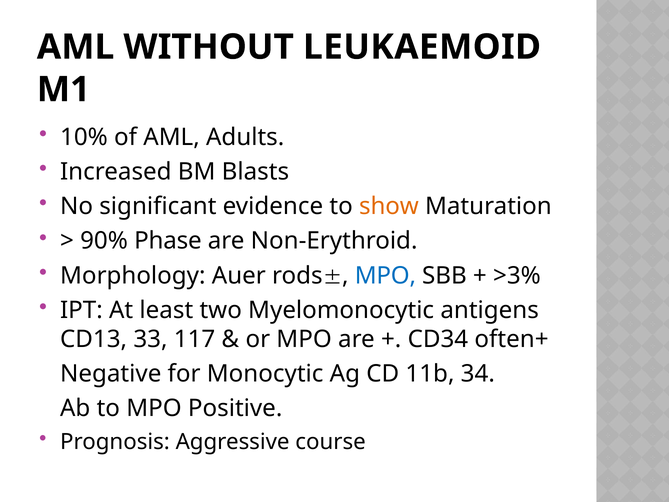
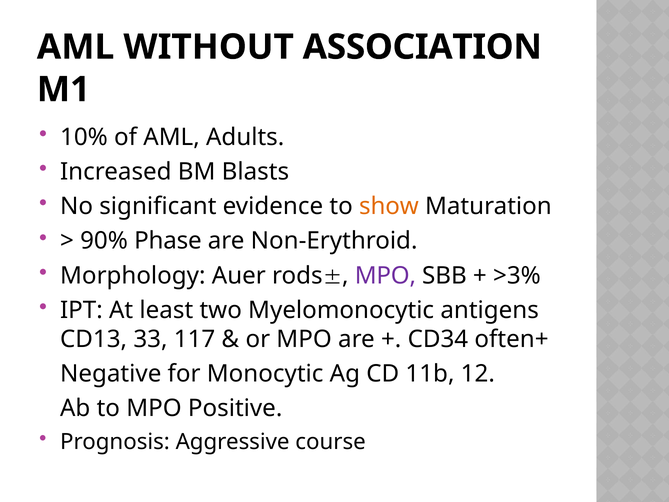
LEUKAEMOID: LEUKAEMOID -> ASSOCIATION (422, 47)
MPO colour: blue -> purple (385, 275)
34: 34 -> 12 (478, 374)
